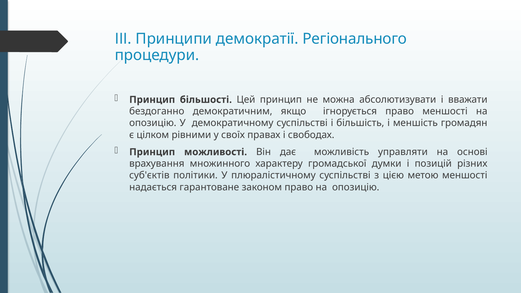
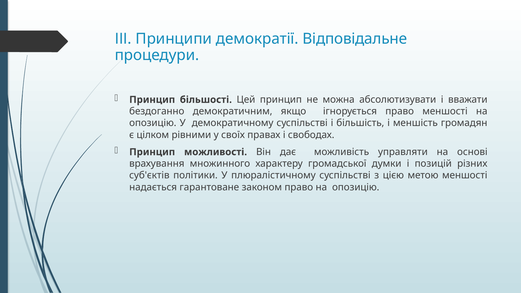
Регіонального: Регіонального -> Відповідальне (355, 39)
